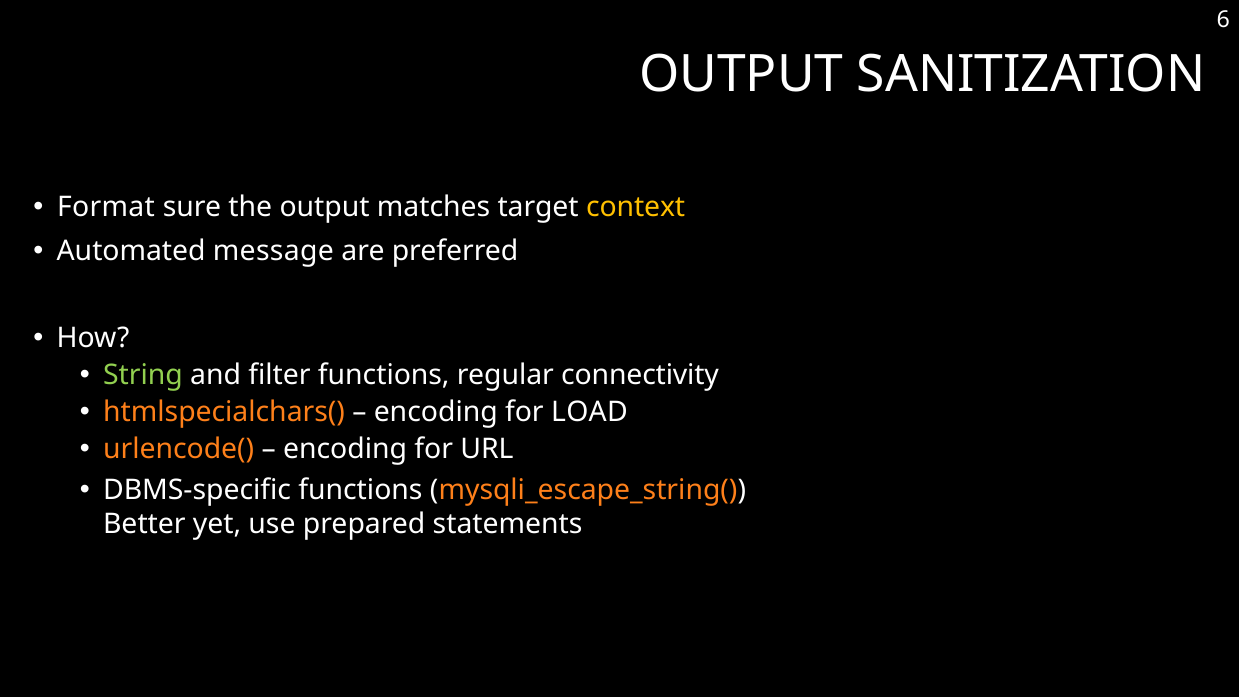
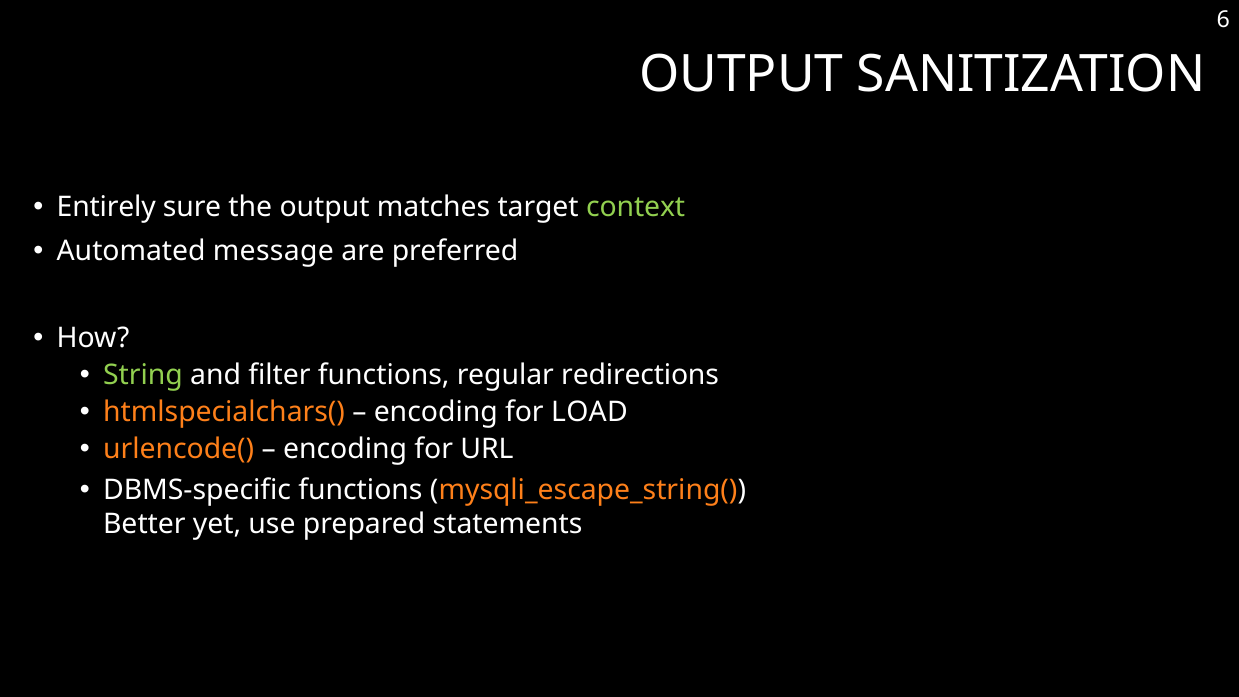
Format: Format -> Entirely (106, 207)
context colour: yellow -> light green (636, 207)
connectivity: connectivity -> redirections (640, 375)
